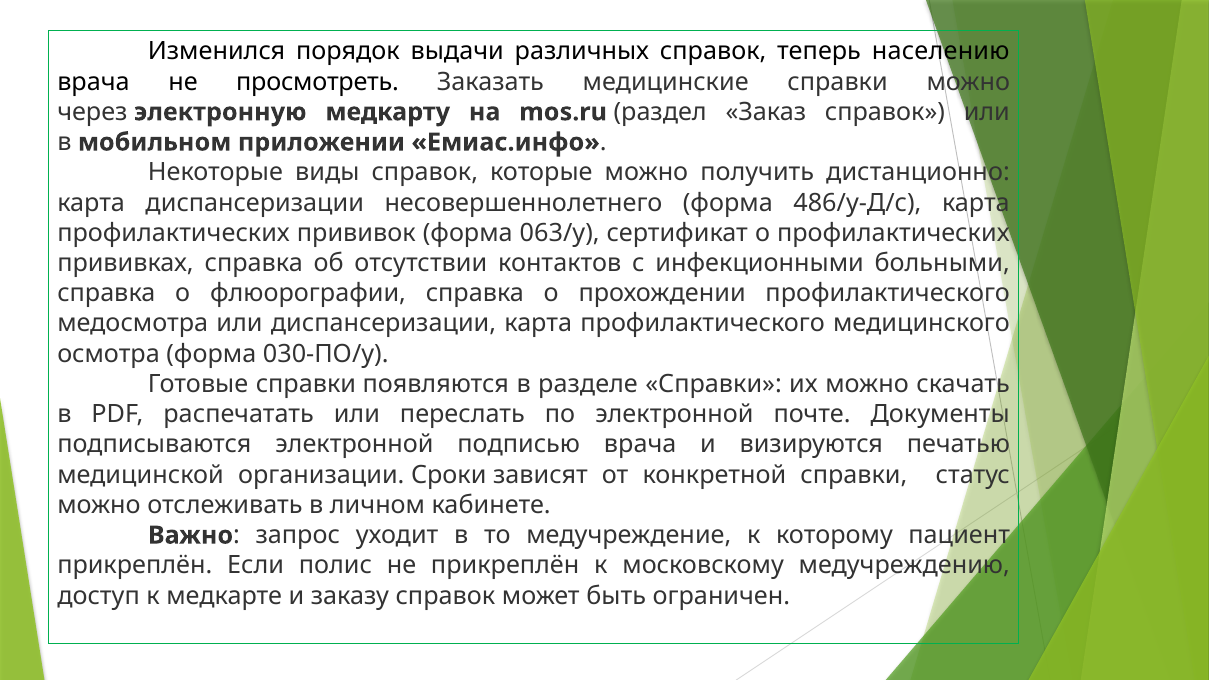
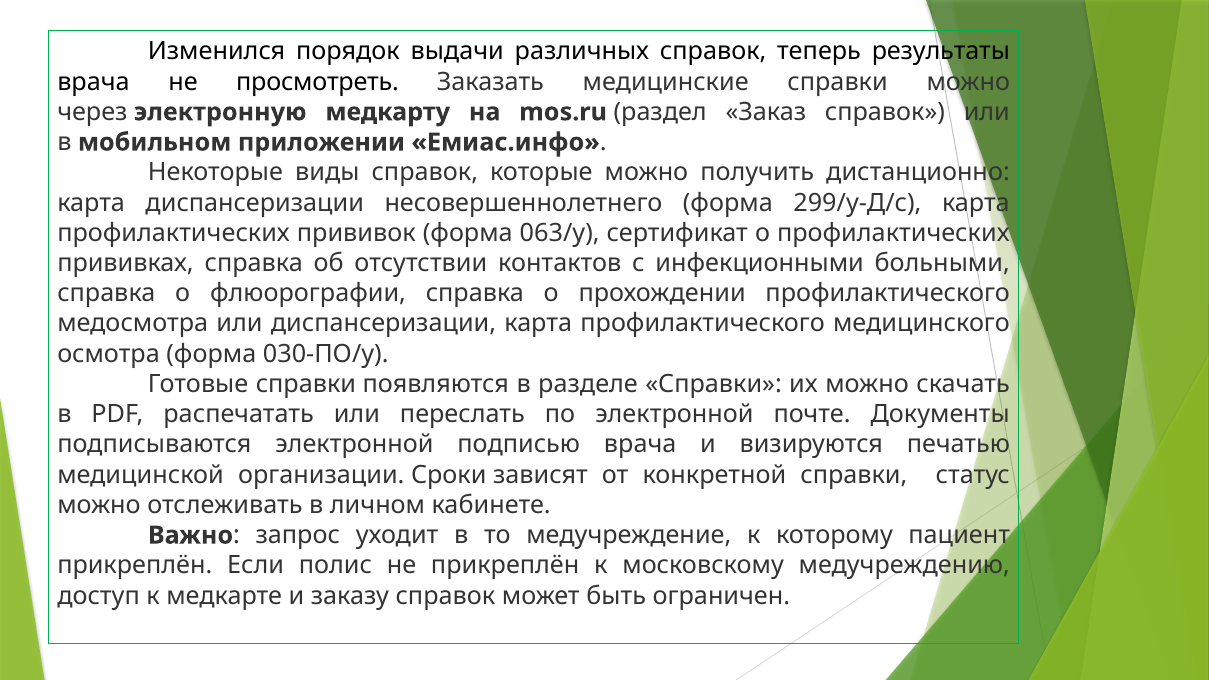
населению: населению -> результаты (941, 52)
486/у-Д/с: 486/у-Д/с -> 299/у-Д/с (857, 203)
